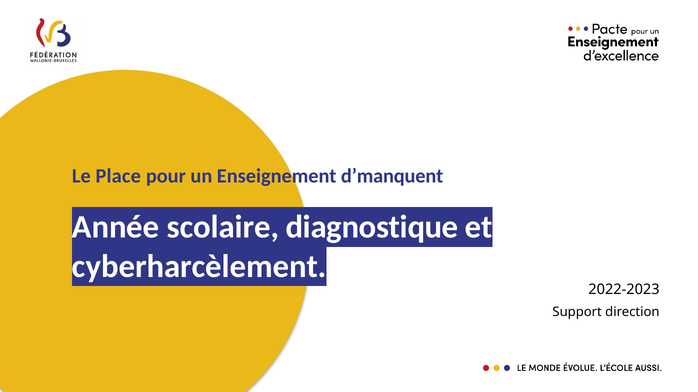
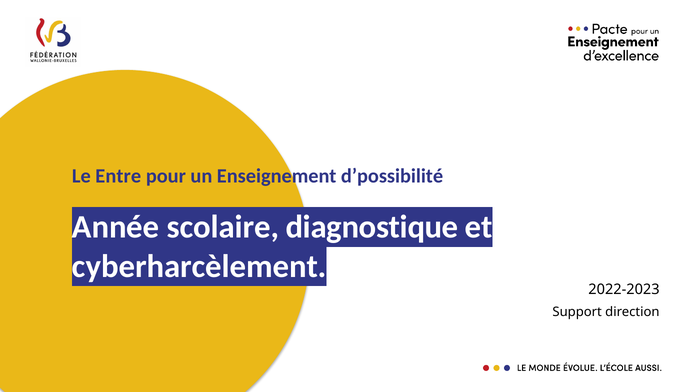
Place: Place -> Entre (118, 177)
d’manquent: d’manquent -> d’possibilité (392, 177)
